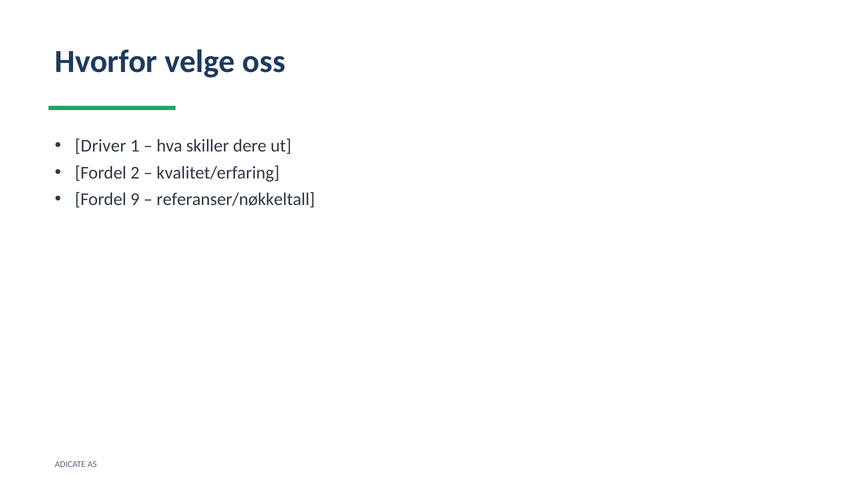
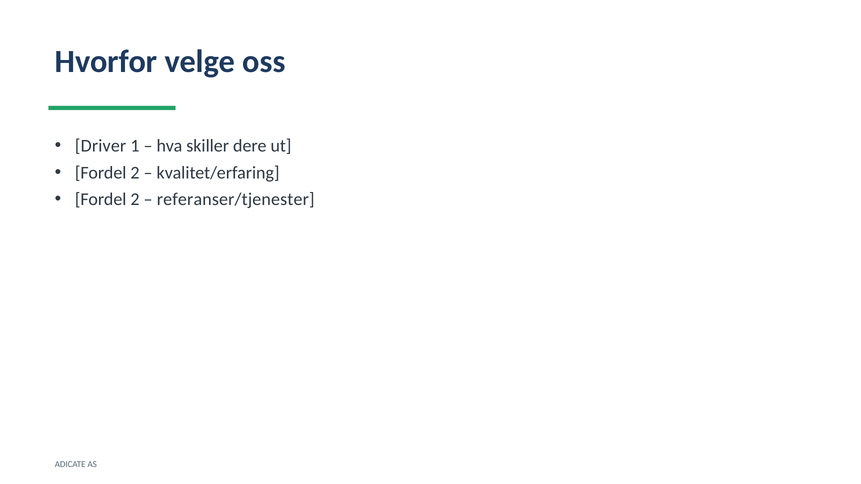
9: 9 -> 2 (135, 200)
referanser/nøkkeltall: referanser/nøkkeltall -> referanser/tjenester (236, 200)
